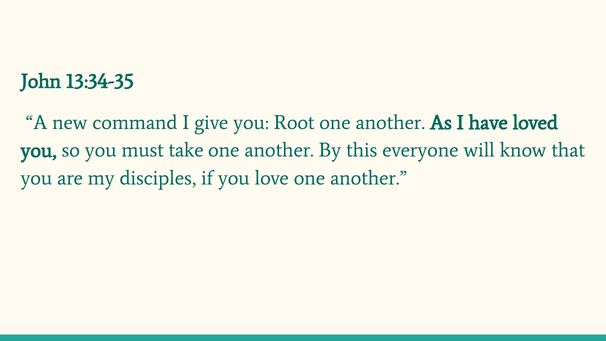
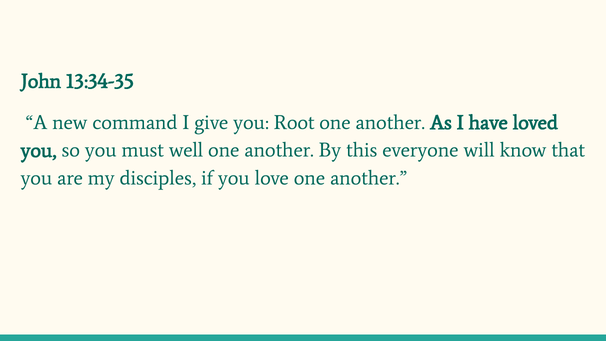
take: take -> well (186, 150)
